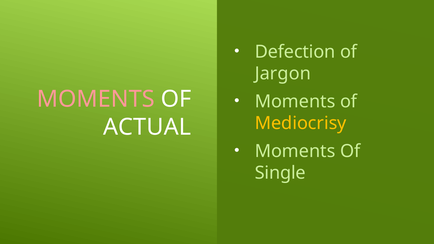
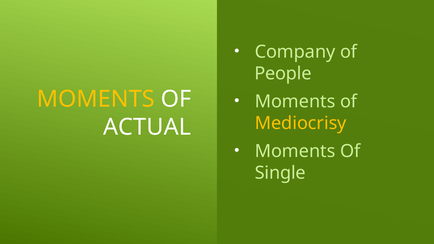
Defection: Defection -> Company (295, 52)
Jargon: Jargon -> People (283, 73)
MOMENTS colour: pink -> yellow (96, 99)
